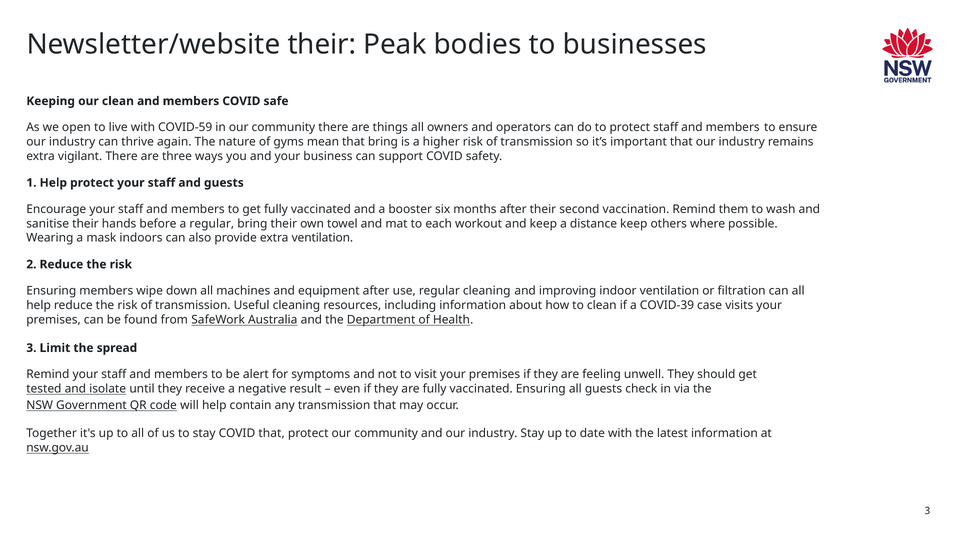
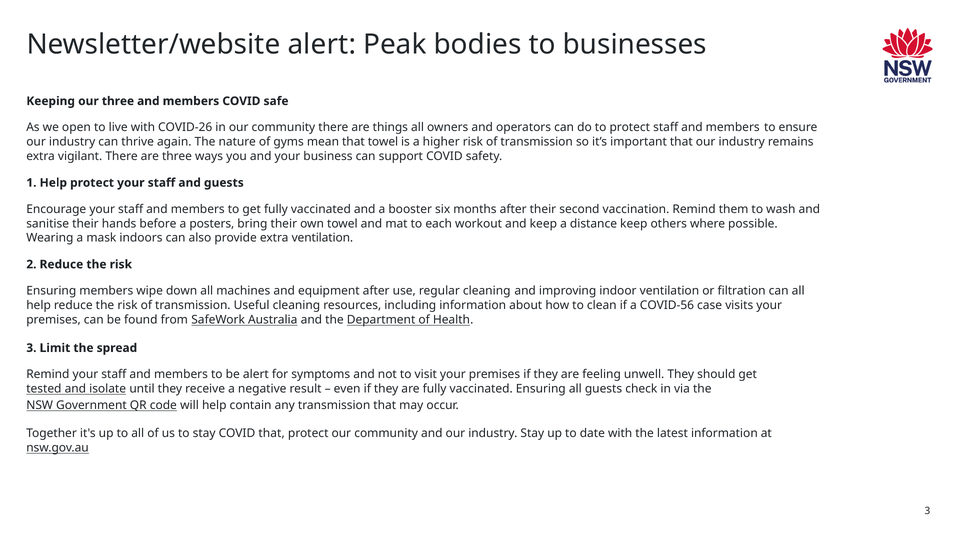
Newsletter/website their: their -> alert (322, 44)
our clean: clean -> three (118, 101)
COVID-59: COVID-59 -> COVID-26 (185, 127)
that bring: bring -> towel (383, 142)
a regular: regular -> posters (212, 223)
COVID-39: COVID-39 -> COVID-56 (667, 305)
